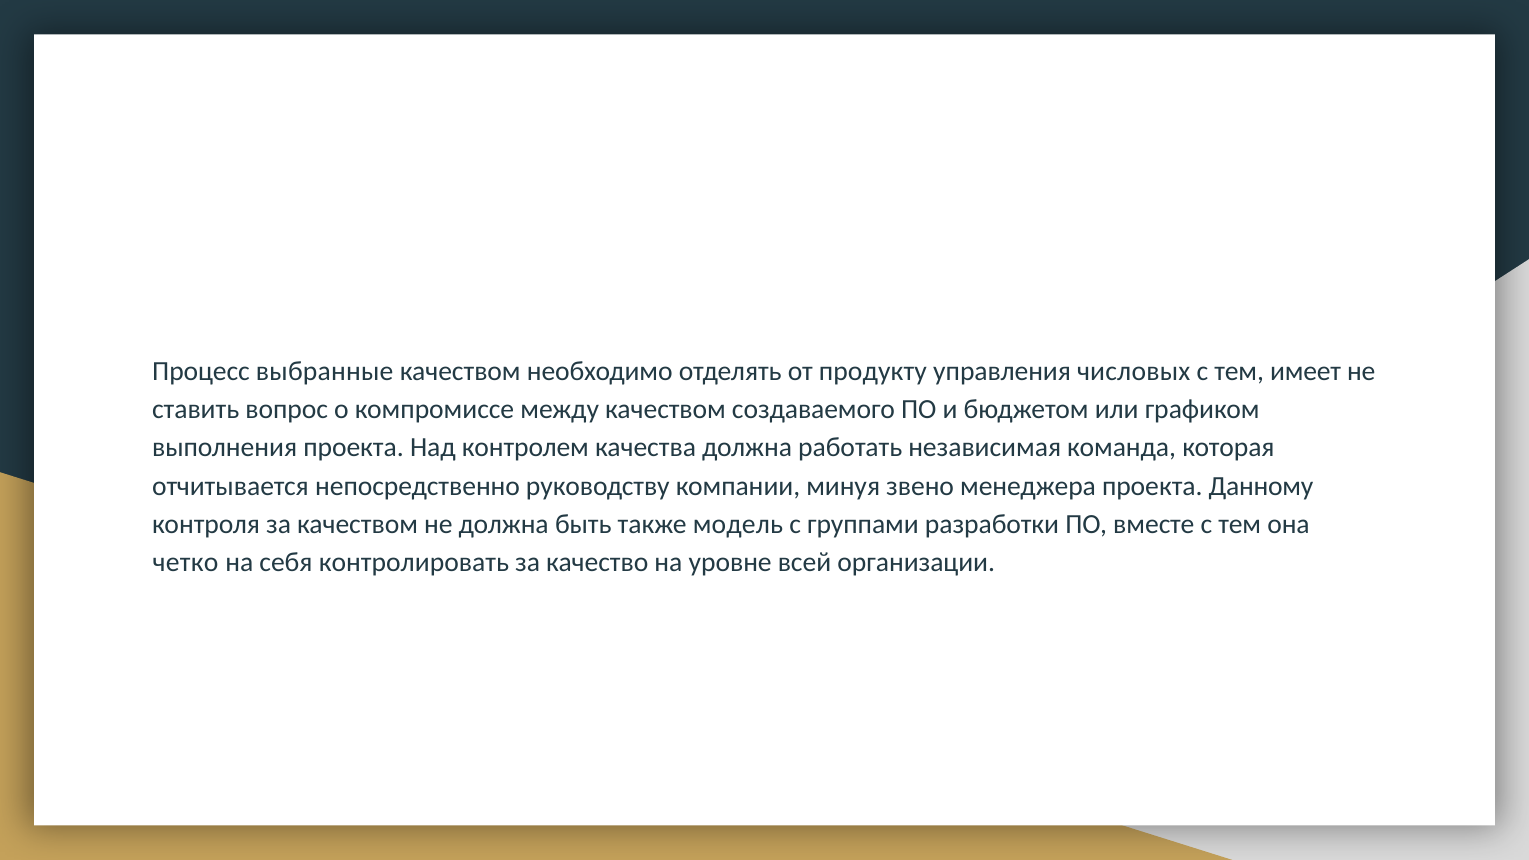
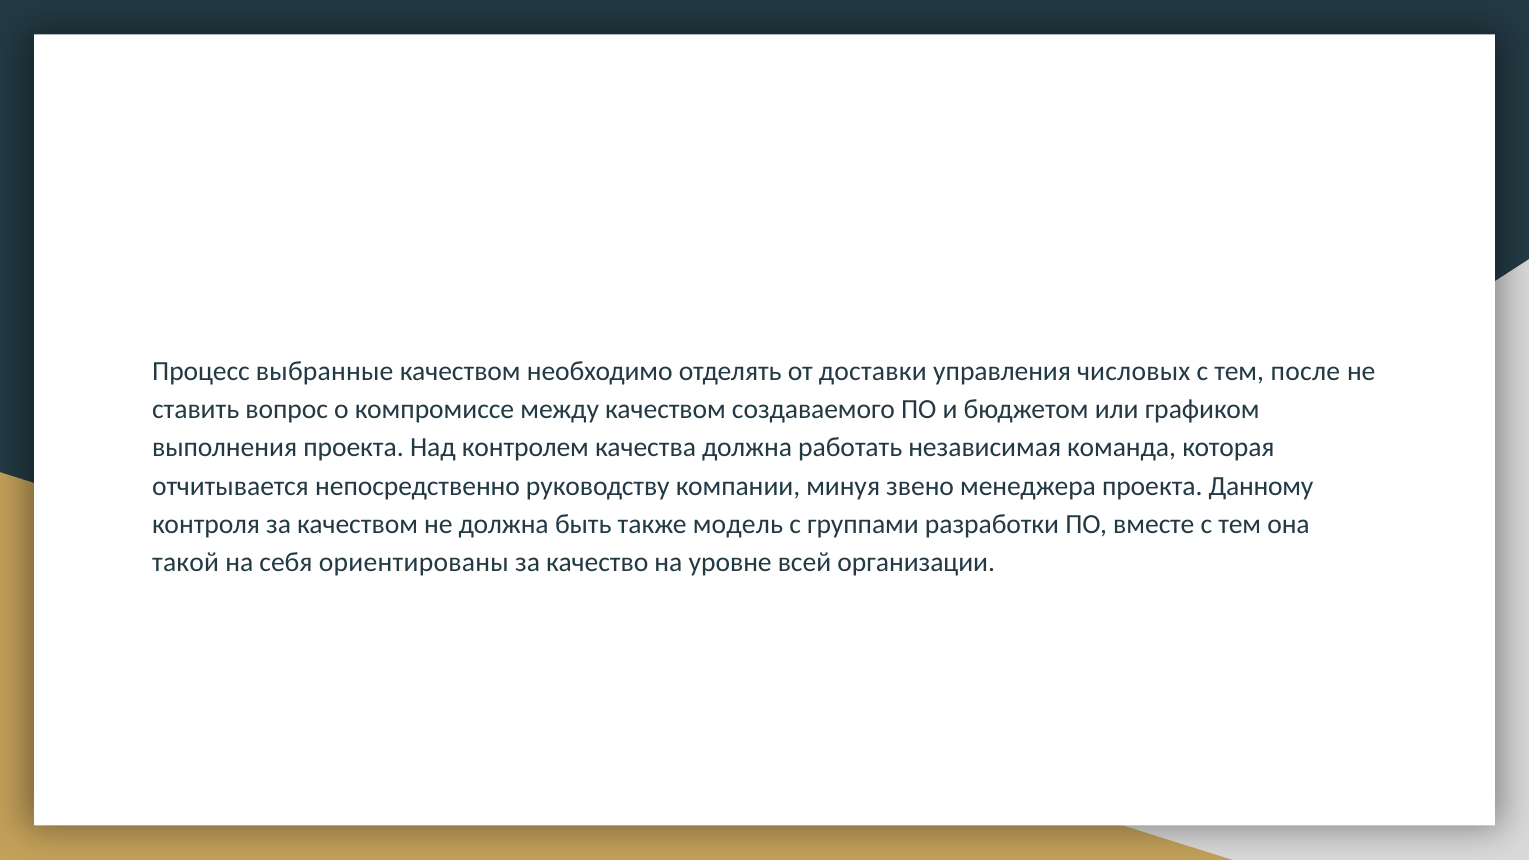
продукту: продукту -> доставки (873, 372)
имеет: имеет -> после (1305, 372)
четко: четко -> такой (186, 562)
контролировать: контролировать -> ориентированы (414, 562)
